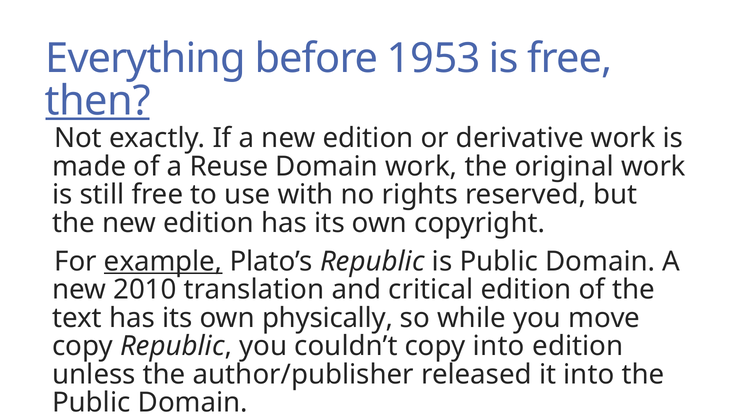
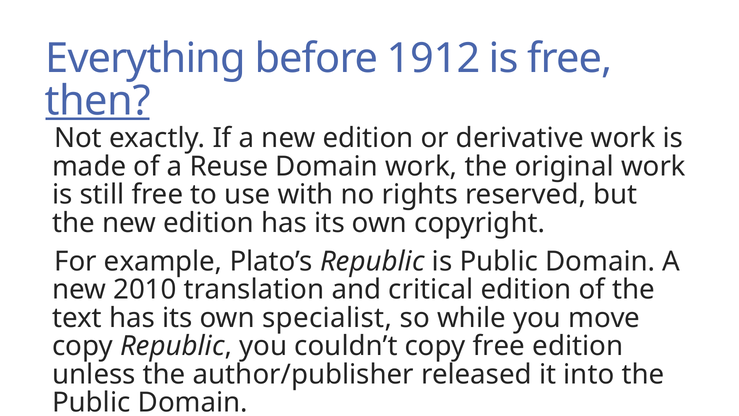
1953: 1953 -> 1912 (434, 58)
example underline: present -> none (163, 261)
physically: physically -> specialist (327, 318)
copy into: into -> free (499, 346)
